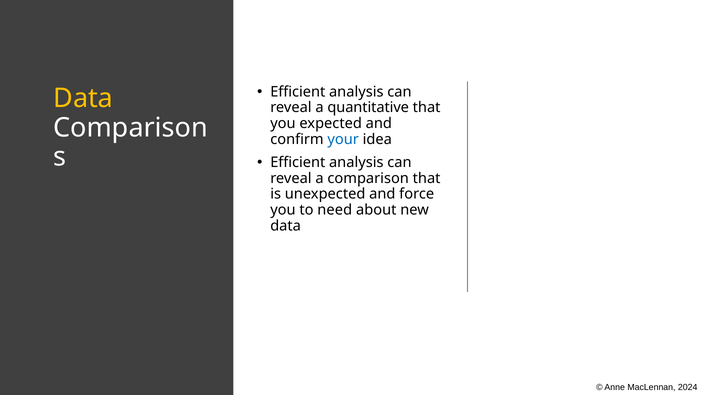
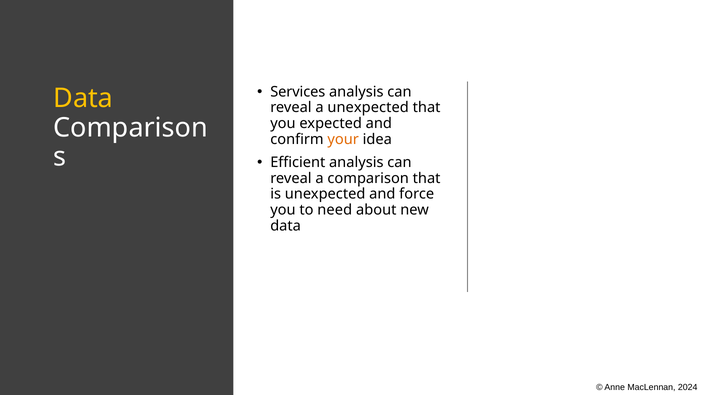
Efficient: Efficient -> Services (298, 92)
a quantitative: quantitative -> unexpected (368, 107)
your colour: blue -> orange (343, 139)
